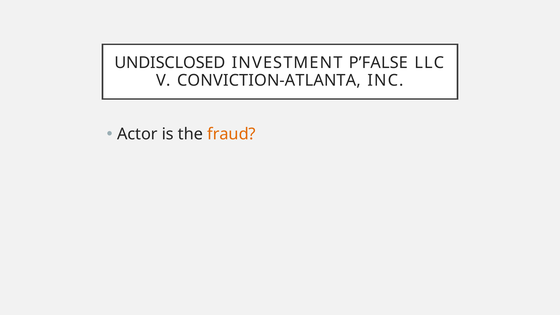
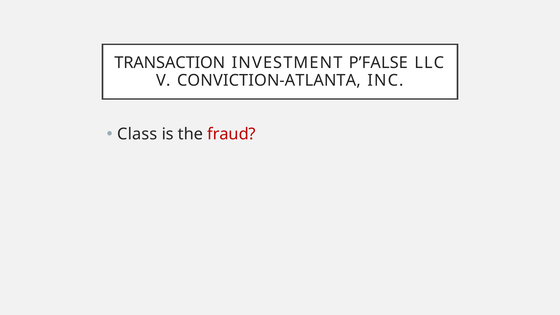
UNDISCLOSED: UNDISCLOSED -> TRANSACTION (170, 63)
Actor: Actor -> Class (137, 134)
fraud colour: orange -> red (232, 134)
